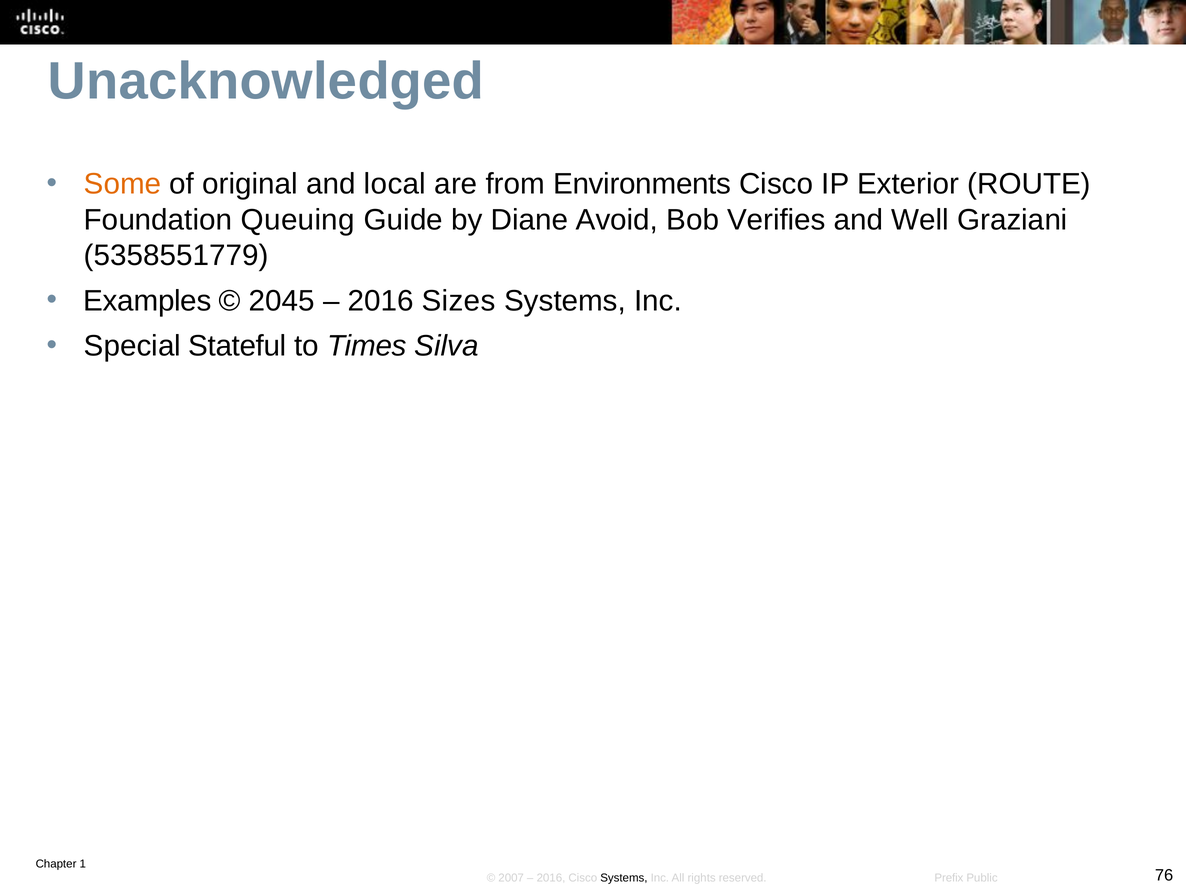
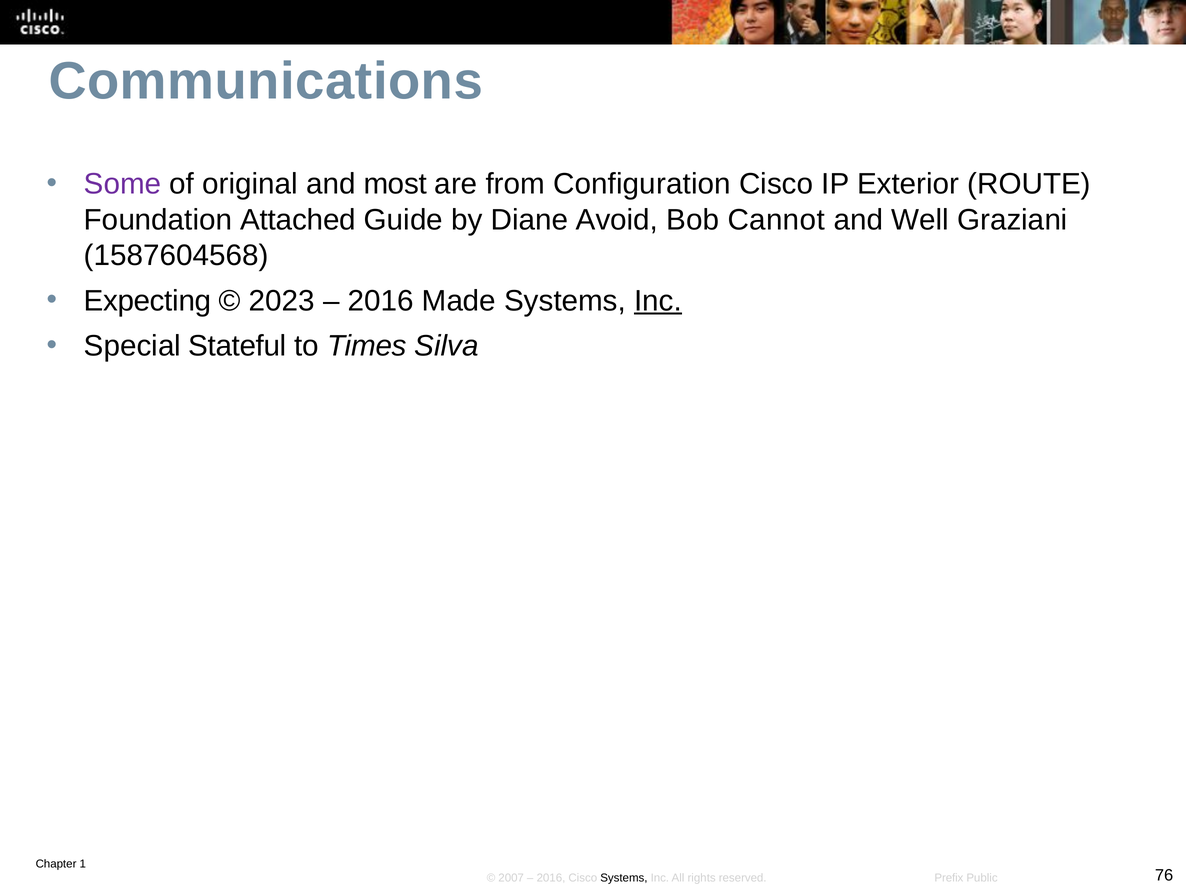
Unacknowledged: Unacknowledged -> Communications (266, 81)
Some colour: orange -> purple (123, 184)
local: local -> most (395, 184)
Environments: Environments -> Configuration (642, 184)
Queuing: Queuing -> Attached (298, 220)
Verifies: Verifies -> Cannot (776, 220)
5358551779: 5358551779 -> 1587604568 (176, 255)
Examples: Examples -> Expecting (147, 301)
2045: 2045 -> 2023 (282, 301)
Sizes: Sizes -> Made (459, 301)
Inc underline: none -> present (658, 301)
